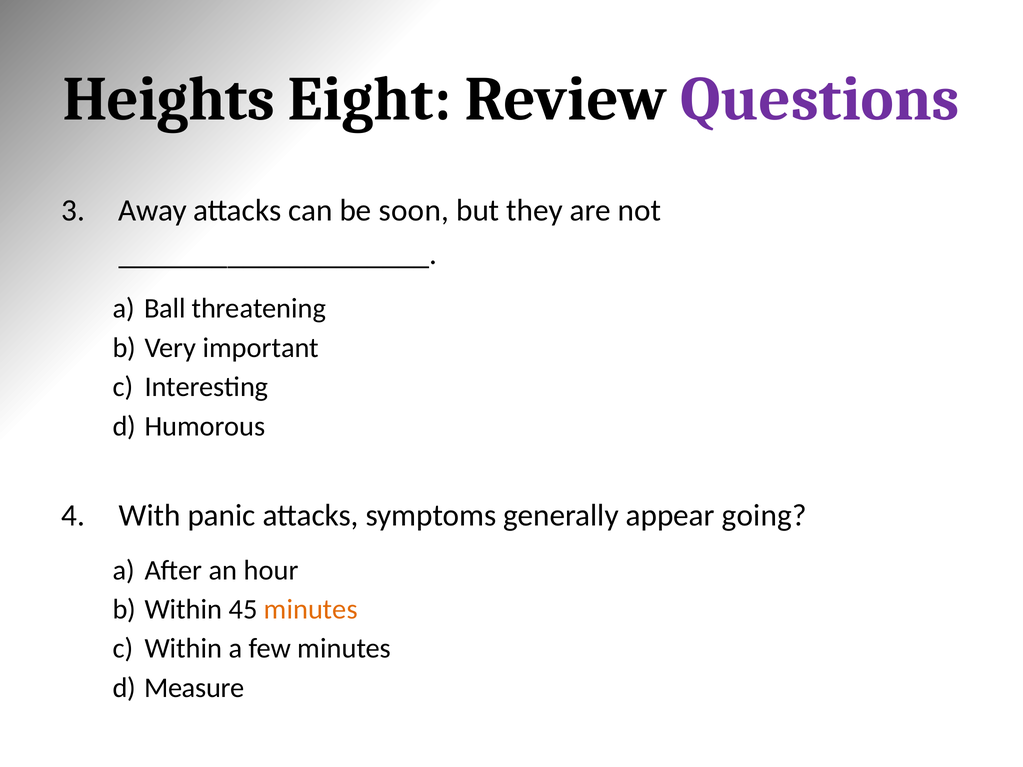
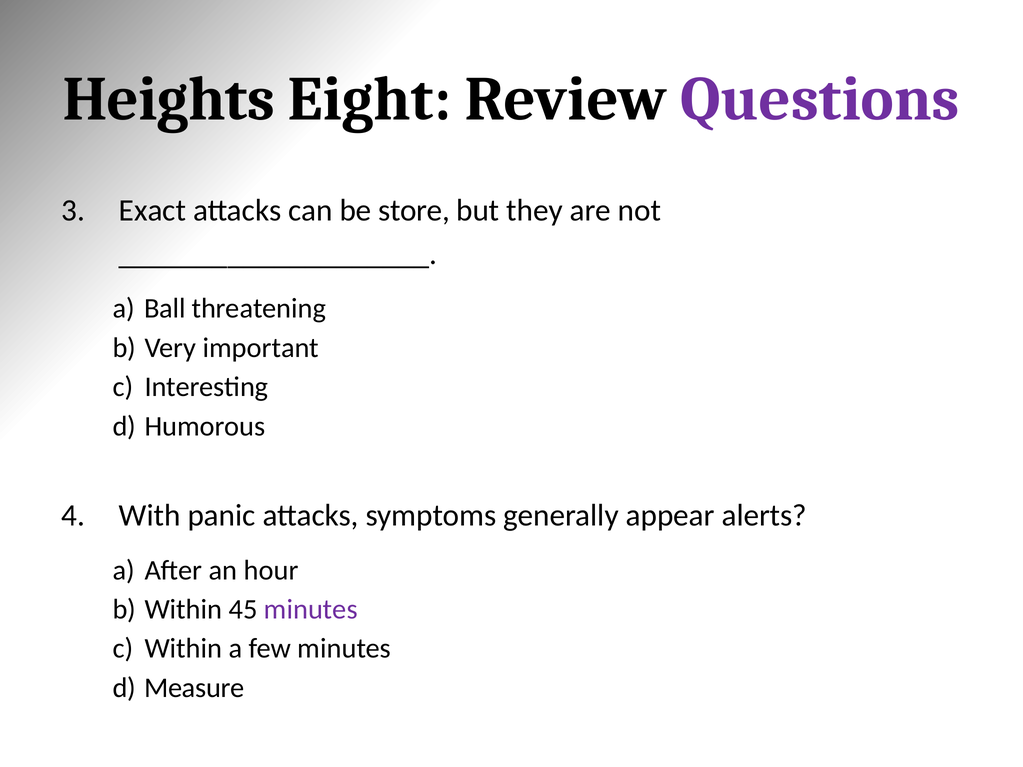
Away: Away -> Exact (152, 211)
soon: soon -> store (414, 211)
going: going -> alerts (764, 515)
minutes colour: orange -> purple (311, 610)
